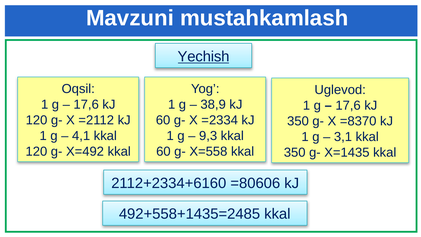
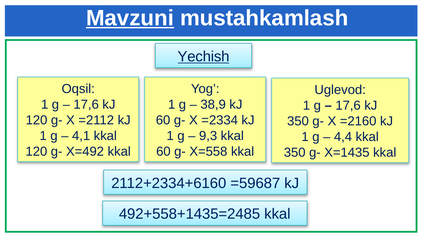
Mavzuni underline: none -> present (130, 18)
=8370: =8370 -> =2160 (358, 121)
3,1: 3,1 -> 4,4 (343, 137)
=80606: =80606 -> =59687 (255, 183)
